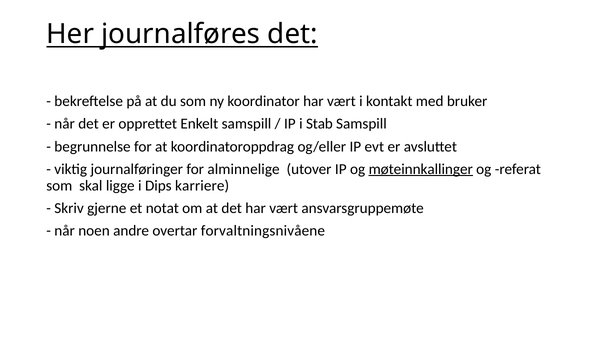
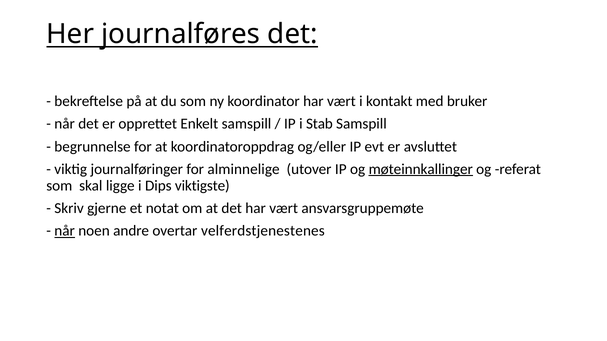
karriere: karriere -> viktigste (202, 186)
når underline: none -> present (65, 231)
forvaltningsnivåene: forvaltningsnivåene -> velferdstjenestenes (263, 231)
